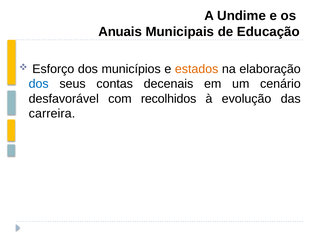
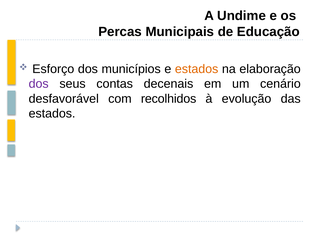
Anuais: Anuais -> Percas (120, 32)
dos colour: blue -> purple (39, 84)
carreira: carreira -> estados (52, 114)
